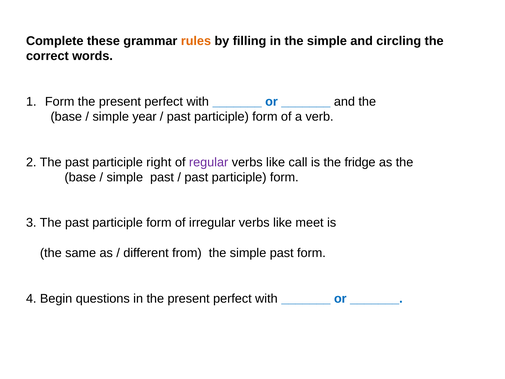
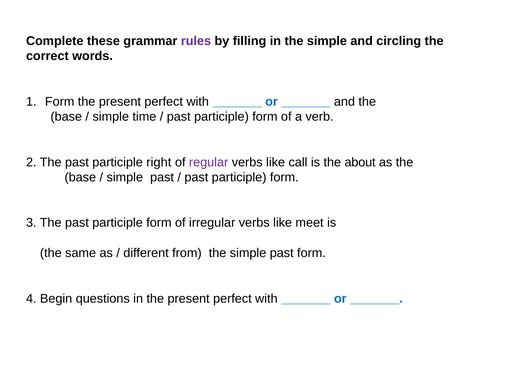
rules colour: orange -> purple (196, 41)
year: year -> time (144, 117)
fridge: fridge -> about (360, 162)
